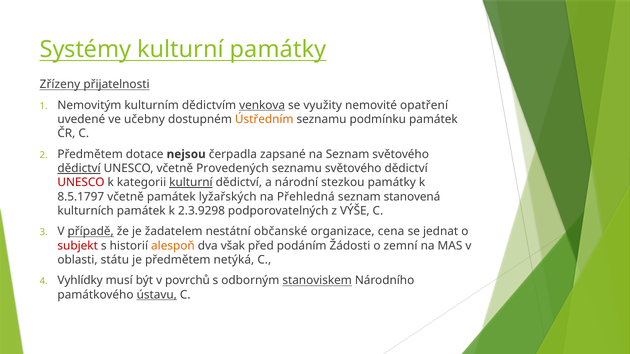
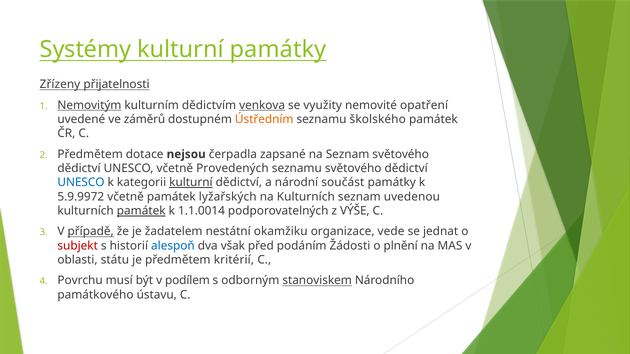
Nemovitým underline: none -> present (89, 105)
učebny: učebny -> záměrů (145, 119)
podmínku: podmínku -> školského (378, 119)
dědictví underline: present -> none (79, 169)
UNESCO colour: red -> blue (81, 183)
stezkou: stezkou -> součást (343, 183)
8.5.1797: 8.5.1797 -> 5.9.9972 (81, 197)
na Přehledná: Přehledná -> Kulturních (306, 197)
stanovená: stanovená -> uvedenou (412, 197)
památek underline: none -> present (141, 211)
2.3.9298: 2.3.9298 -> 1.1.0014 (202, 211)
občanské: občanské -> okamžiku (281, 232)
cena: cena -> vede (391, 232)
alespoň colour: orange -> blue (173, 246)
zemní: zemní -> plnění (401, 246)
netýká: netýká -> kritérií (234, 260)
Vyhlídky: Vyhlídky -> Povrchu (80, 281)
povrchů: povrchů -> podílem (187, 281)
ústavu underline: present -> none (157, 295)
